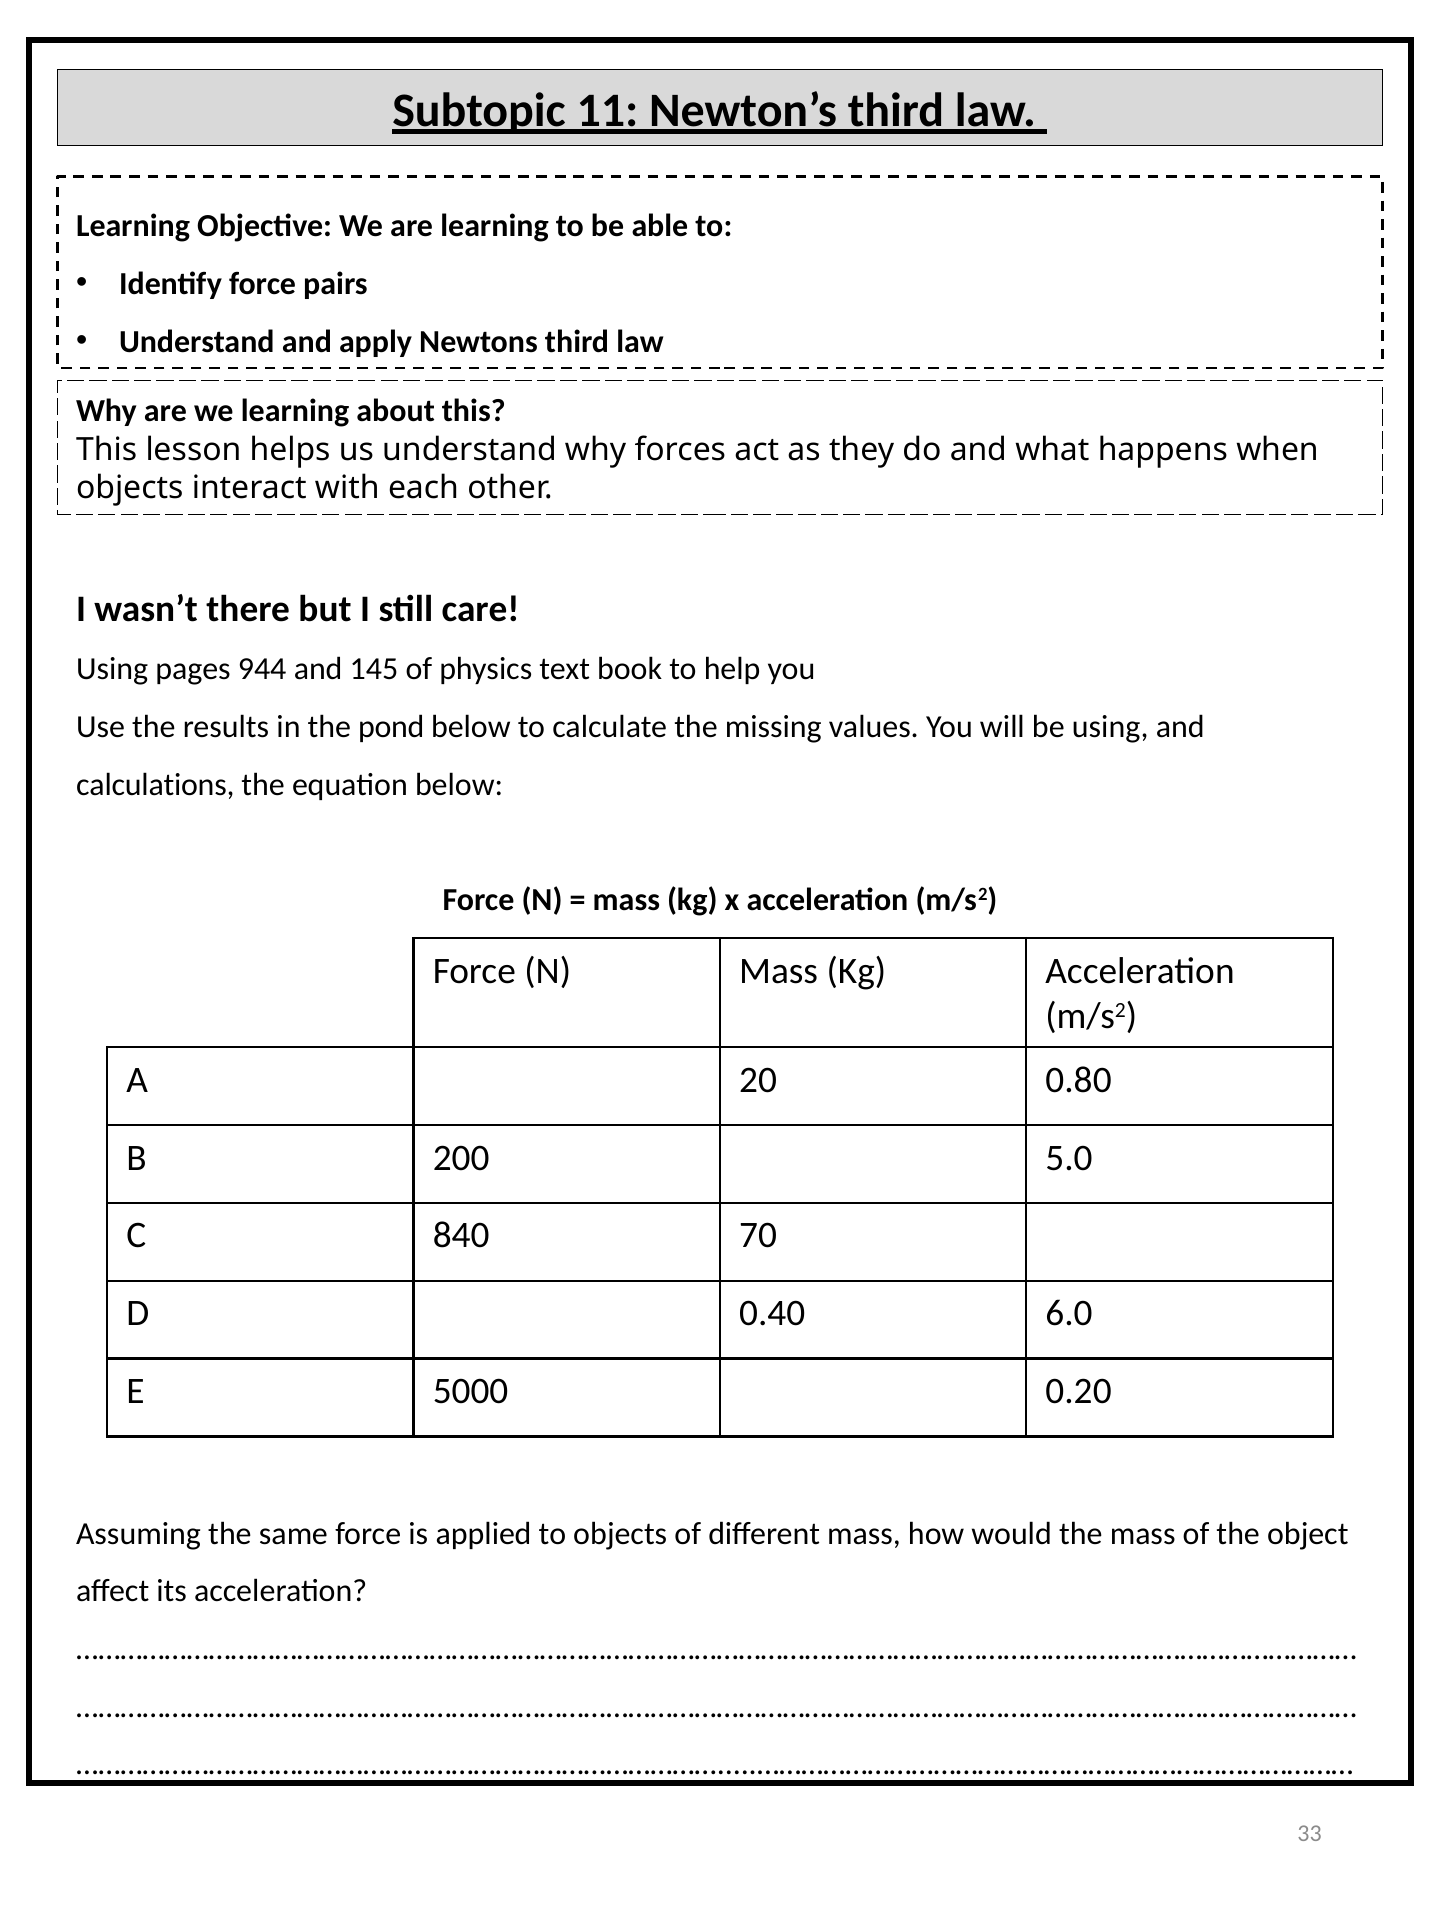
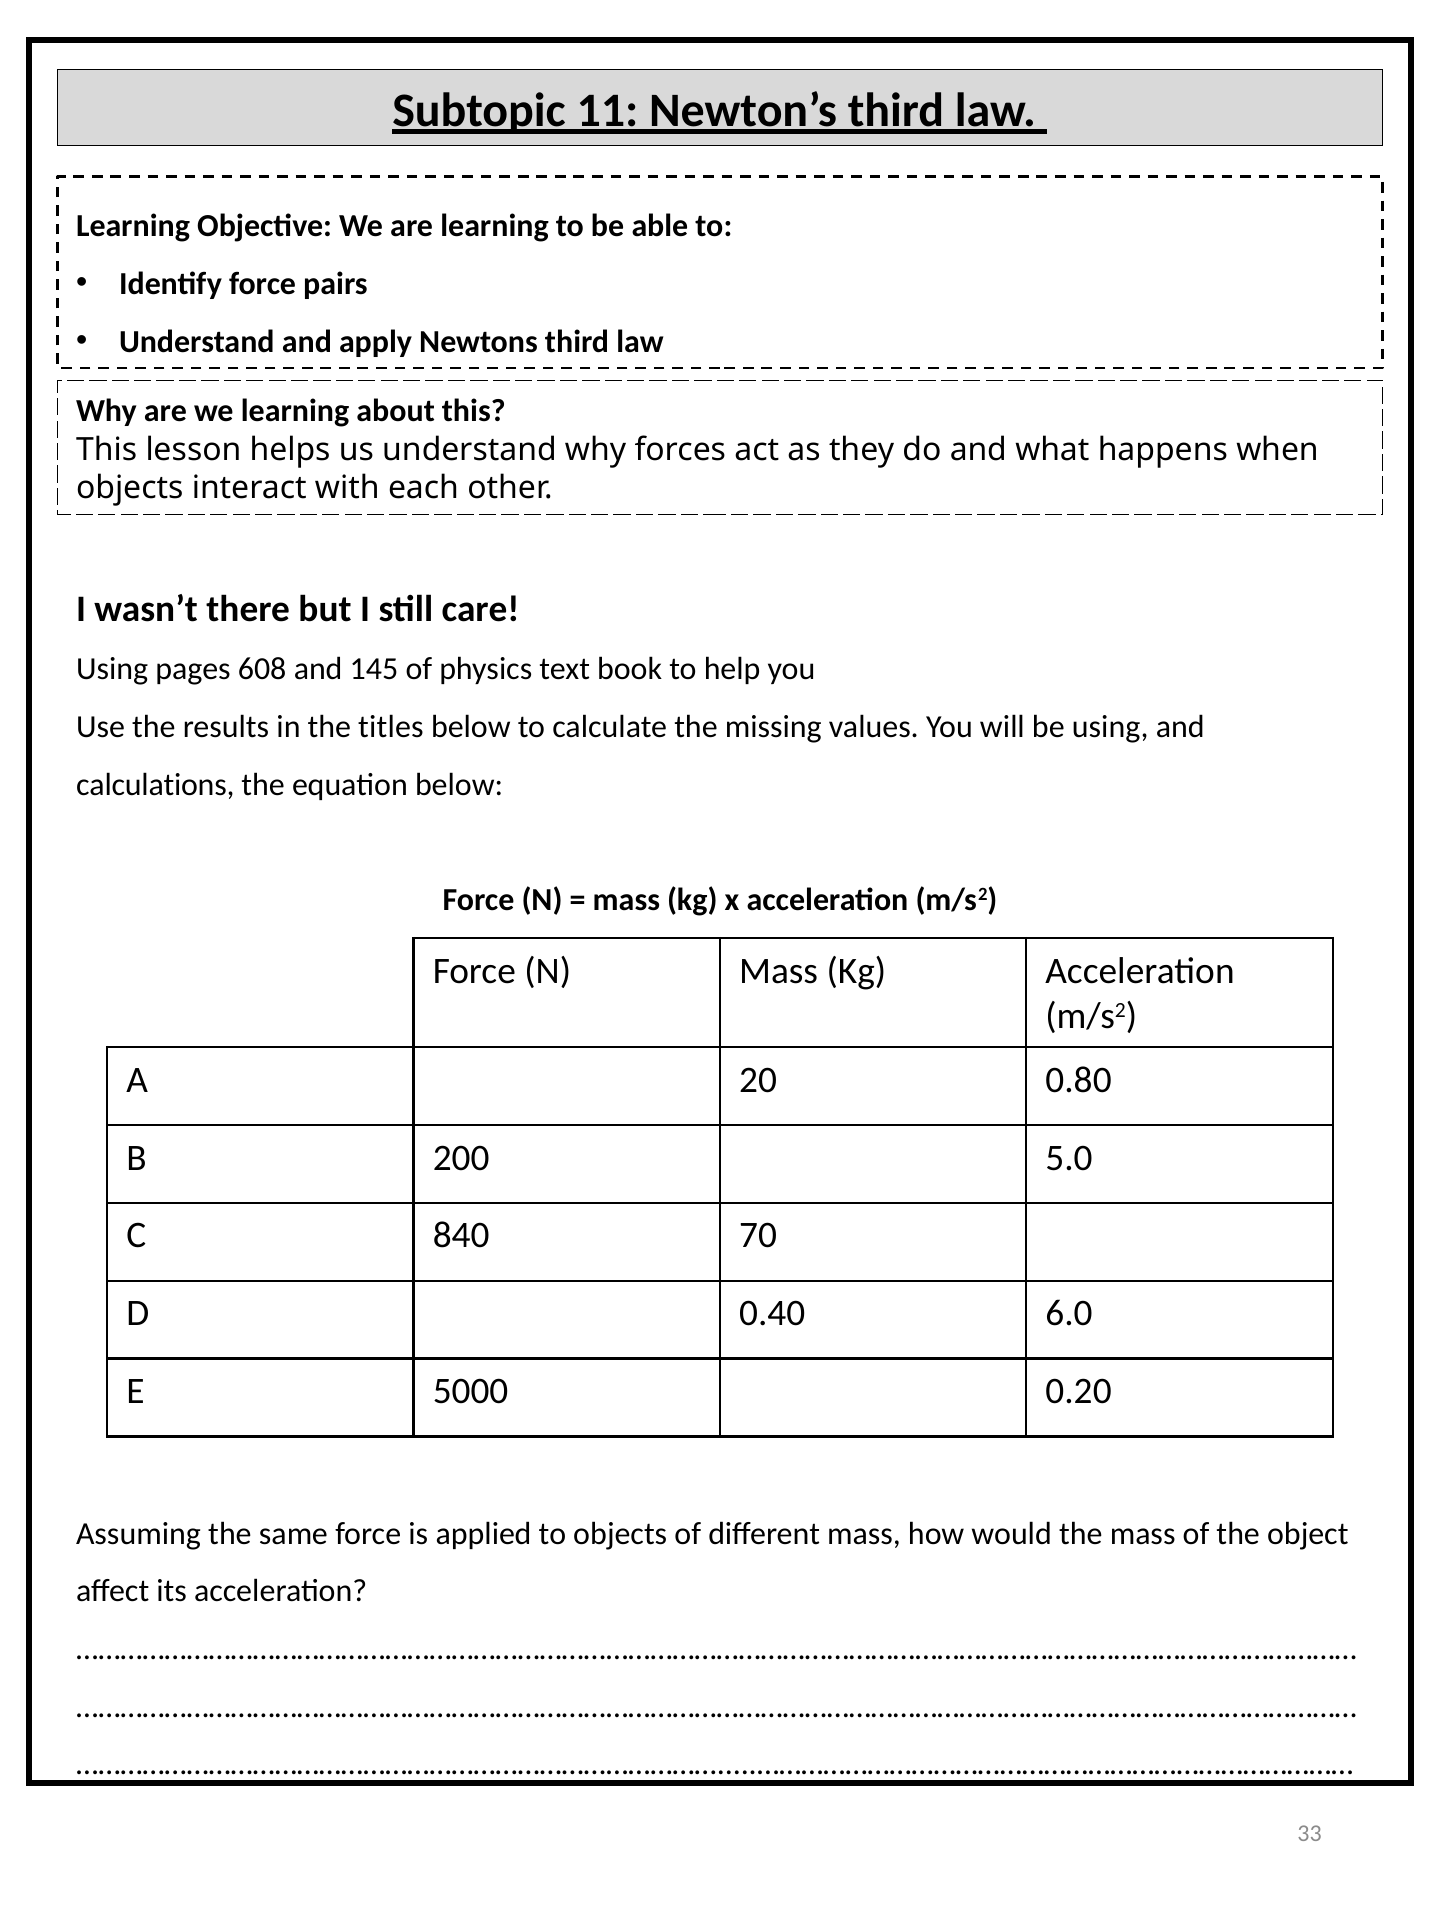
944: 944 -> 608 (262, 669)
pond: pond -> titles (391, 727)
